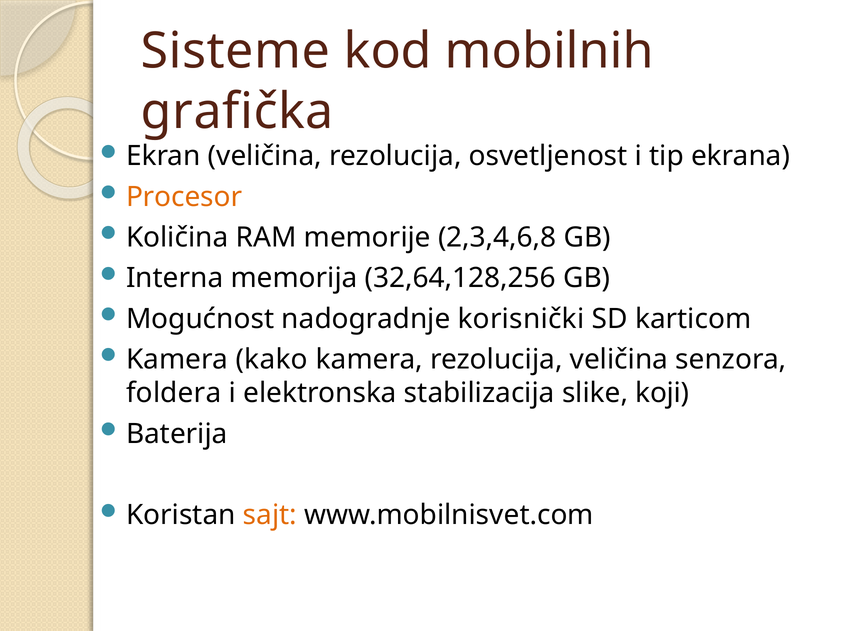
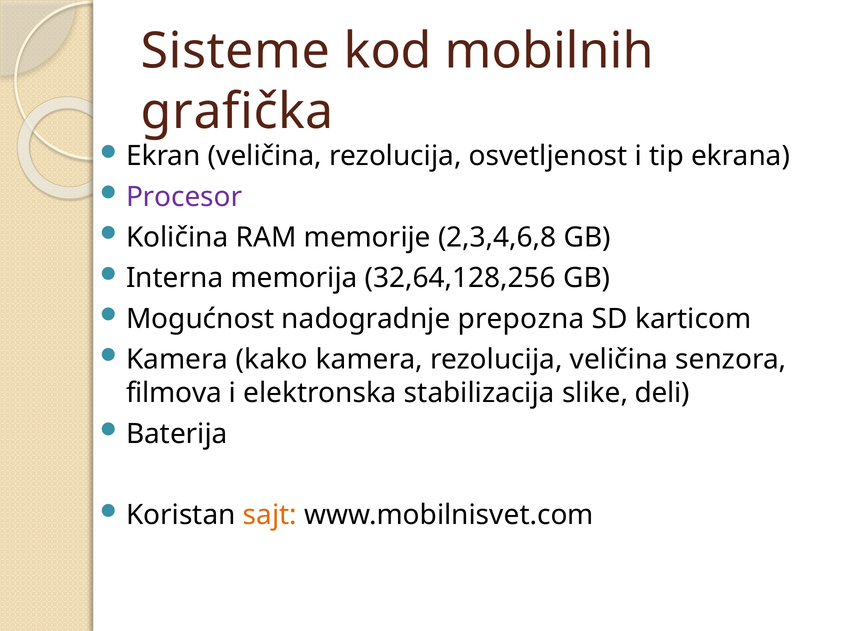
Procesor colour: orange -> purple (184, 197)
korisnički: korisnički -> prepozna (521, 319)
foldera: foldera -> filmova (174, 393)
koji: koji -> deli (662, 393)
